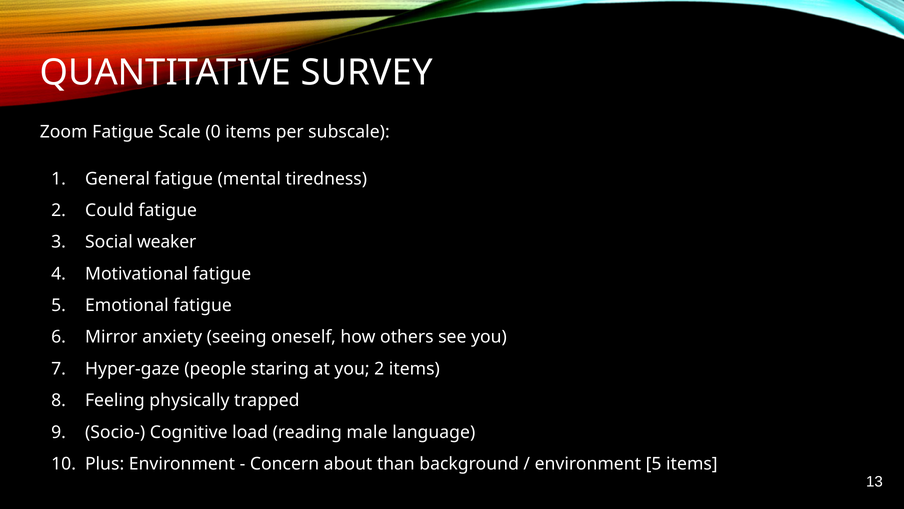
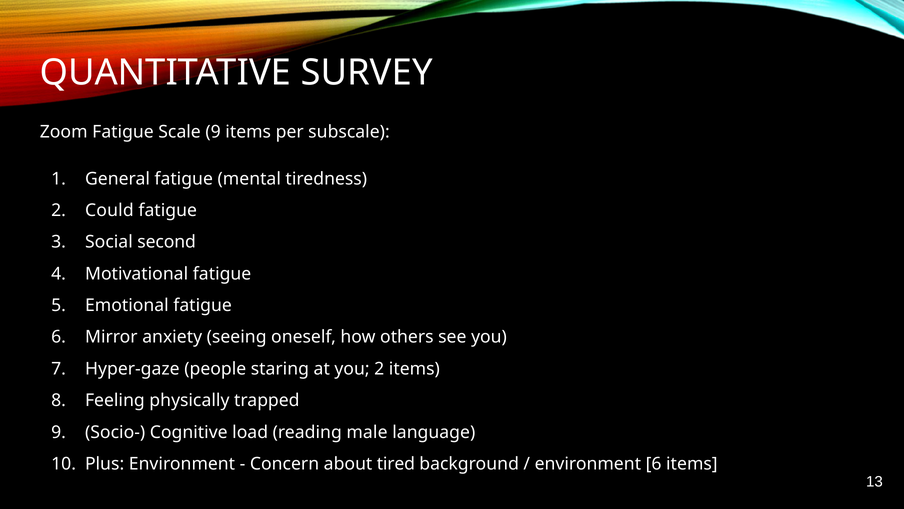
Scale 0: 0 -> 9 (213, 132)
weaker: weaker -> second (167, 242)
than: than -> tired (396, 463)
environment 5: 5 -> 6 (654, 463)
